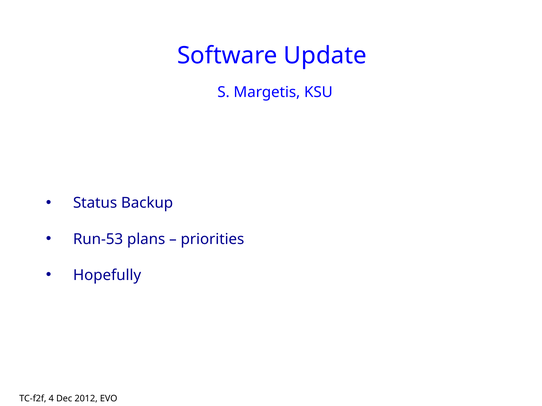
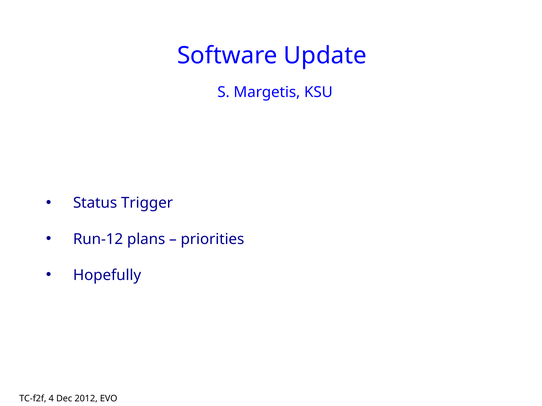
Backup: Backup -> Trigger (147, 203)
Run-53: Run-53 -> Run-12 (98, 239)
